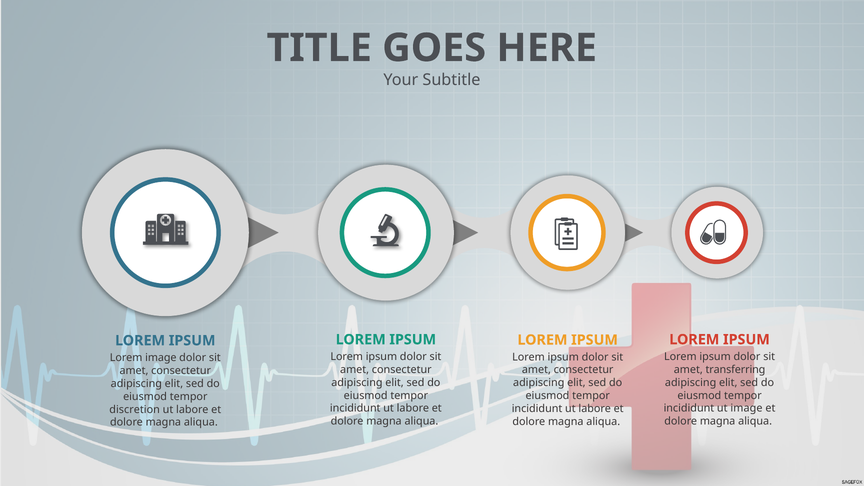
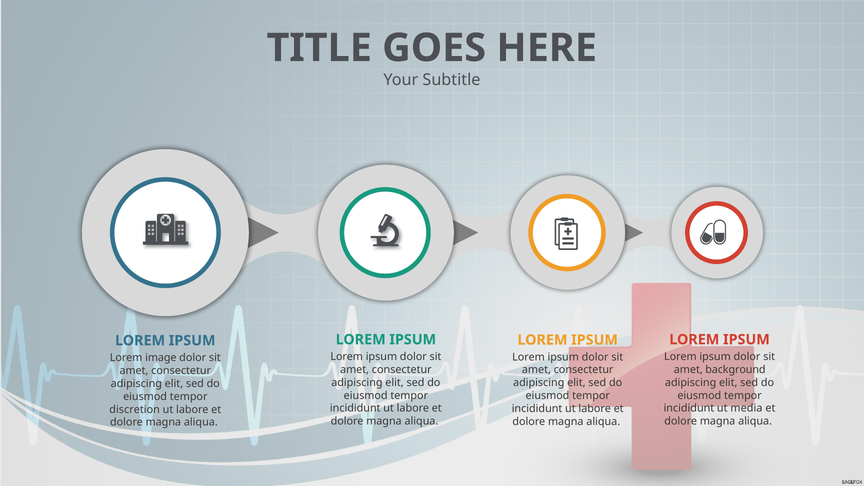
transferring: transferring -> background (735, 370)
ut image: image -> media (746, 408)
